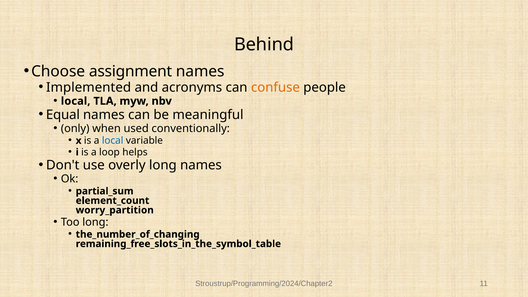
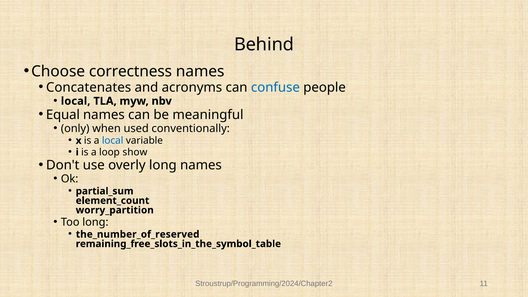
assignment: assignment -> correctness (130, 71)
Implemented: Implemented -> Concatenates (89, 87)
confuse colour: orange -> blue (275, 87)
helps: helps -> show (135, 152)
the_number_of_changing: the_number_of_changing -> the_number_of_reserved (138, 234)
